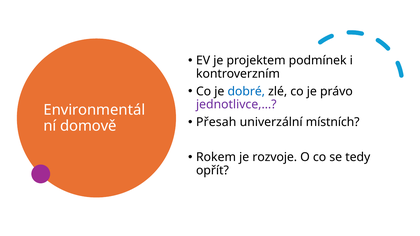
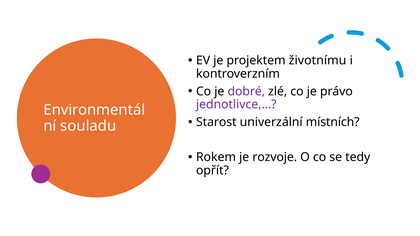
podmínek: podmínek -> životnímu (318, 61)
dobré colour: blue -> purple (246, 91)
Přesah: Přesah -> Starost (216, 122)
domově: domově -> souladu (88, 126)
